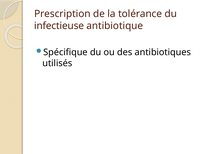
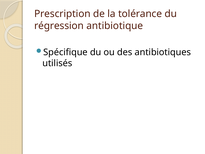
infectieuse: infectieuse -> régression (59, 26)
